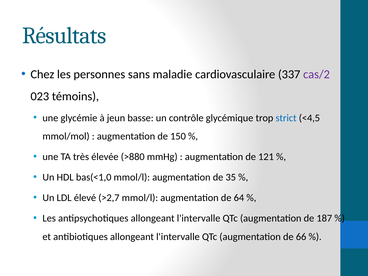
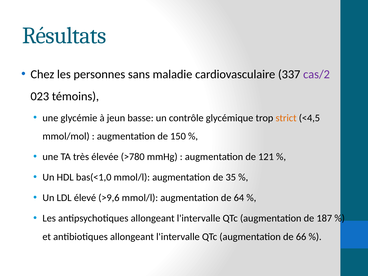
strict colour: blue -> orange (286, 118)
>880: >880 -> >780 (133, 157)
>2,7: >2,7 -> >9,6 (109, 198)
